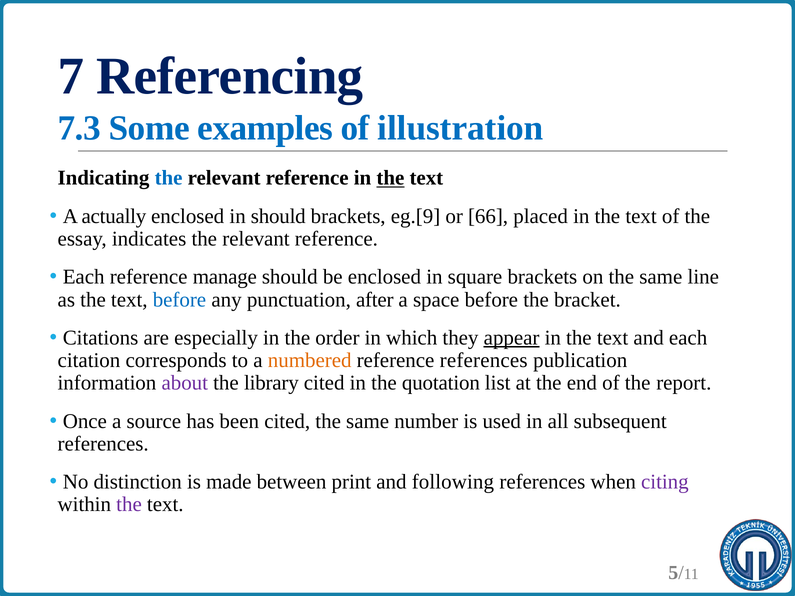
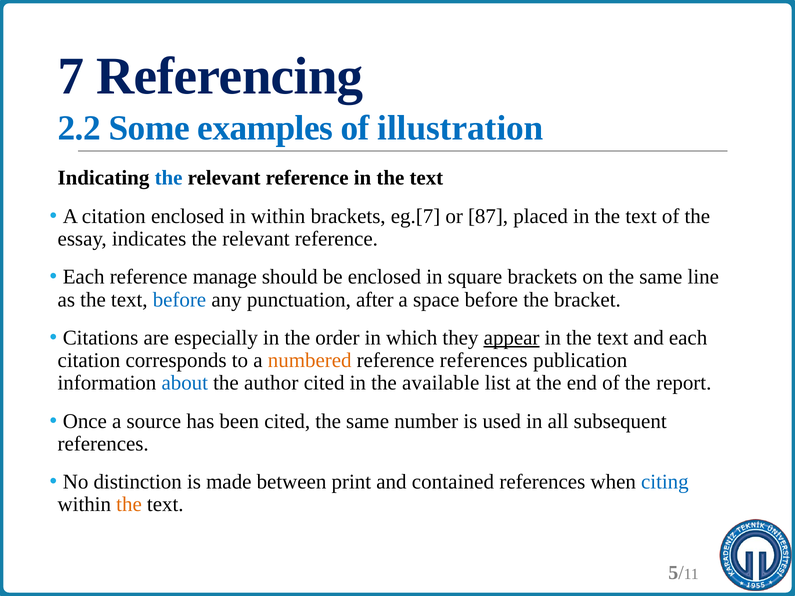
7.3: 7.3 -> 2.2 (79, 128)
the underline: present -> none (390, 178)
A actually: actually -> citation (114, 216)
in should: should -> within (278, 216)
eg.[9: eg.[9 -> eg.[7 (416, 216)
66: 66 -> 87 (488, 216)
about colour: purple -> blue (185, 383)
library: library -> author (271, 383)
quotation: quotation -> available (441, 383)
following: following -> contained (453, 482)
citing colour: purple -> blue (665, 482)
the colour: purple -> orange (129, 505)
